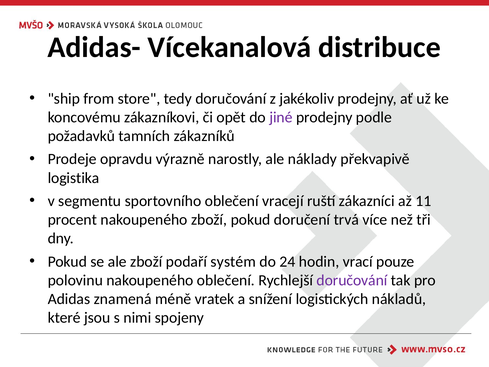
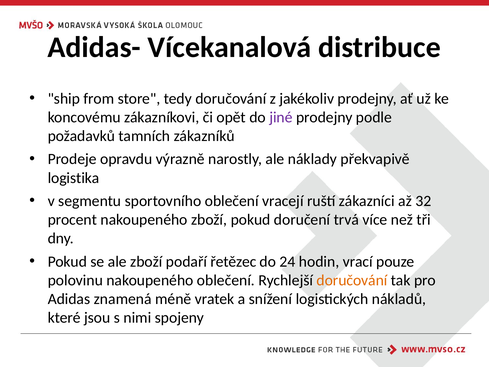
11: 11 -> 32 (423, 201)
systém: systém -> řetězec (233, 261)
doručování colour: purple -> orange (352, 280)
